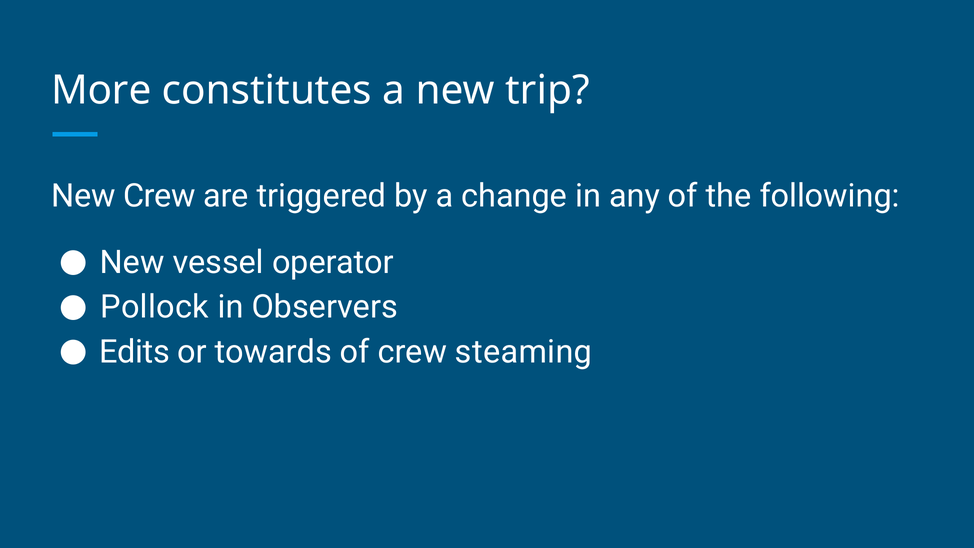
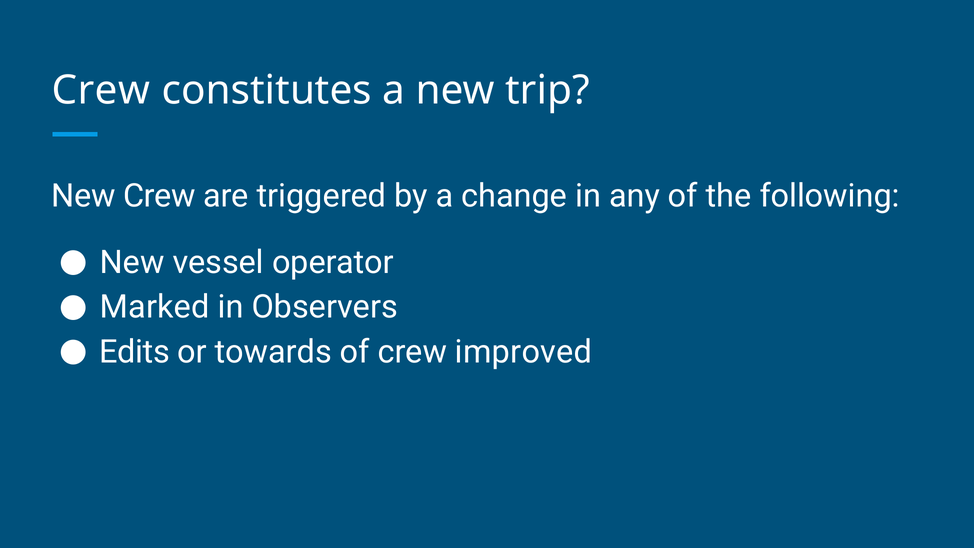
More: More -> Crew (101, 91)
Pollock: Pollock -> Marked (155, 307)
steaming: steaming -> improved (524, 352)
